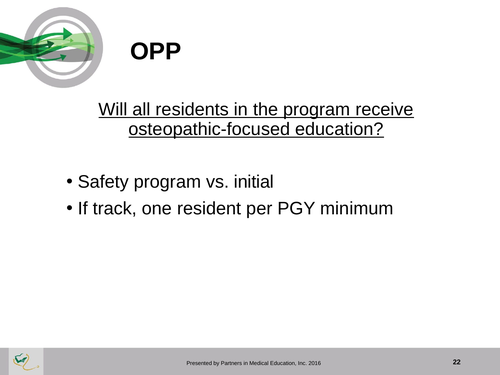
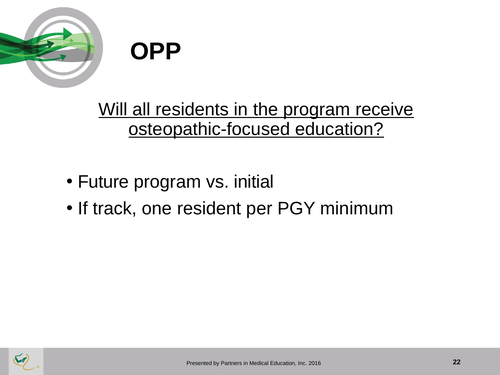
Safety: Safety -> Future (103, 182)
